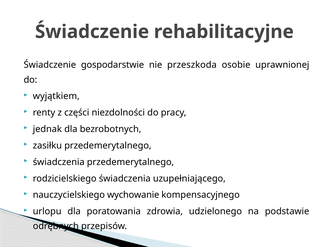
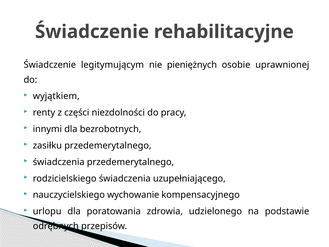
gospodarstwie: gospodarstwie -> legitymującym (113, 65)
przeszkoda: przeszkoda -> pieniężnych (192, 65)
jednak: jednak -> innymi (47, 129)
